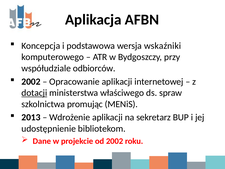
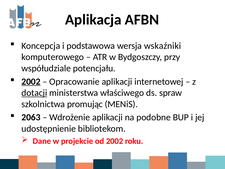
odbiorców: odbiorców -> potencjału (94, 68)
2002 underline: none -> present (31, 81)
2013: 2013 -> 2063 (31, 117)
sekretarz: sekretarz -> podobne (154, 117)
